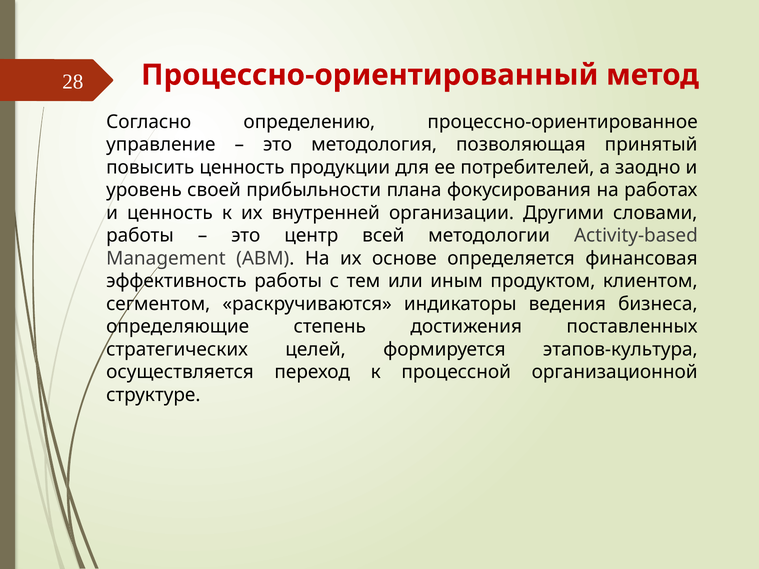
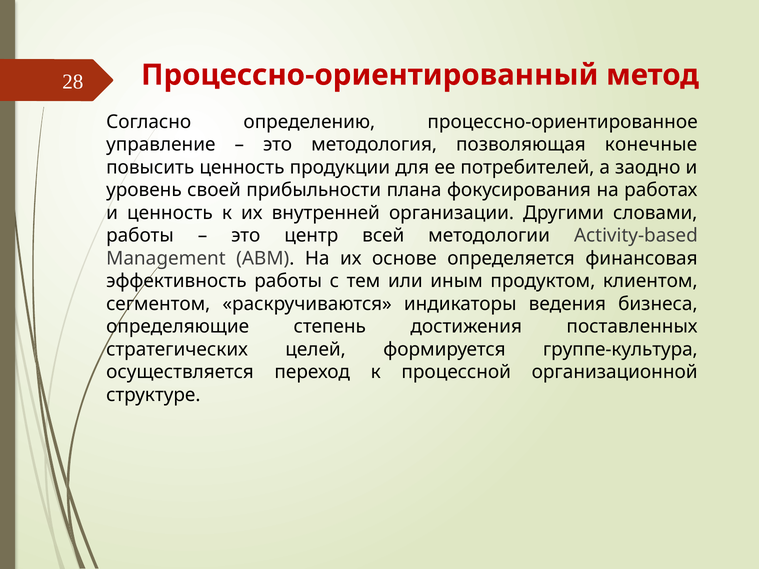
принятый: принятый -> конечные (651, 145)
этапов-культура: этапов-культура -> группе-культура (620, 350)
